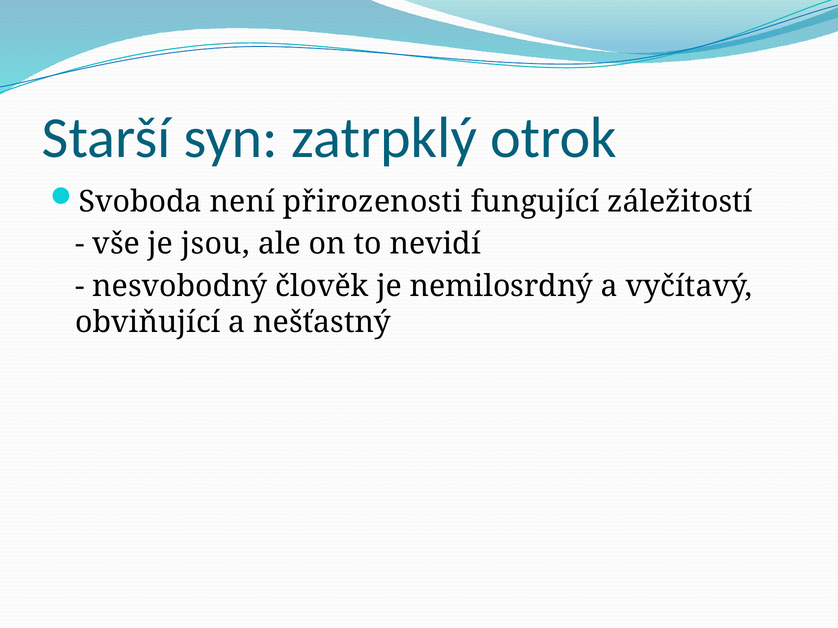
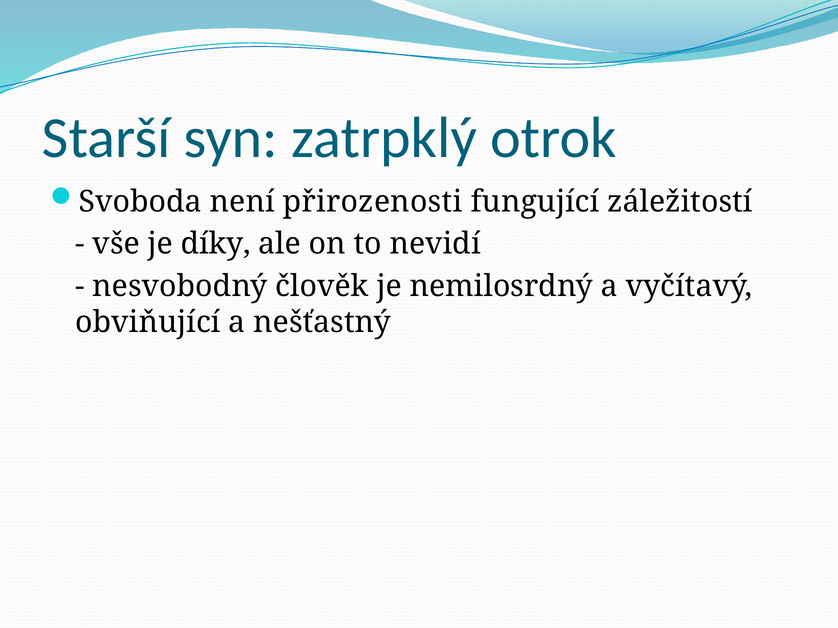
jsou: jsou -> díky (216, 244)
